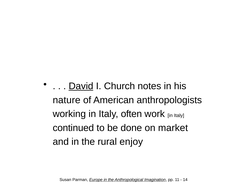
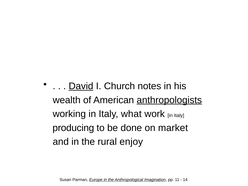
nature: nature -> wealth (67, 100)
anthropologists underline: none -> present (169, 100)
often: often -> what (131, 114)
continued: continued -> producing (73, 128)
